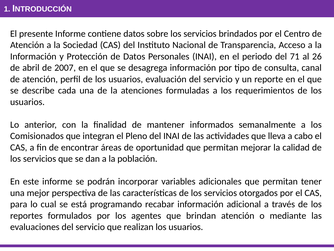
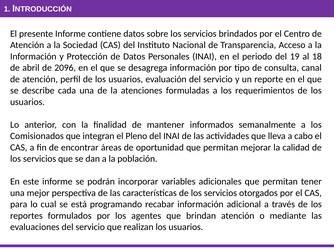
71: 71 -> 19 (295, 56)
26: 26 -> 18 (317, 56)
2007: 2007 -> 2096 (65, 68)
